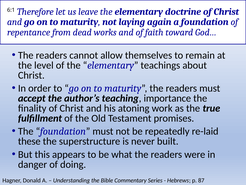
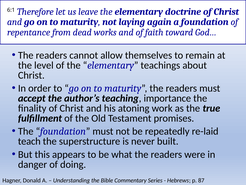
these: these -> teach (29, 141)
